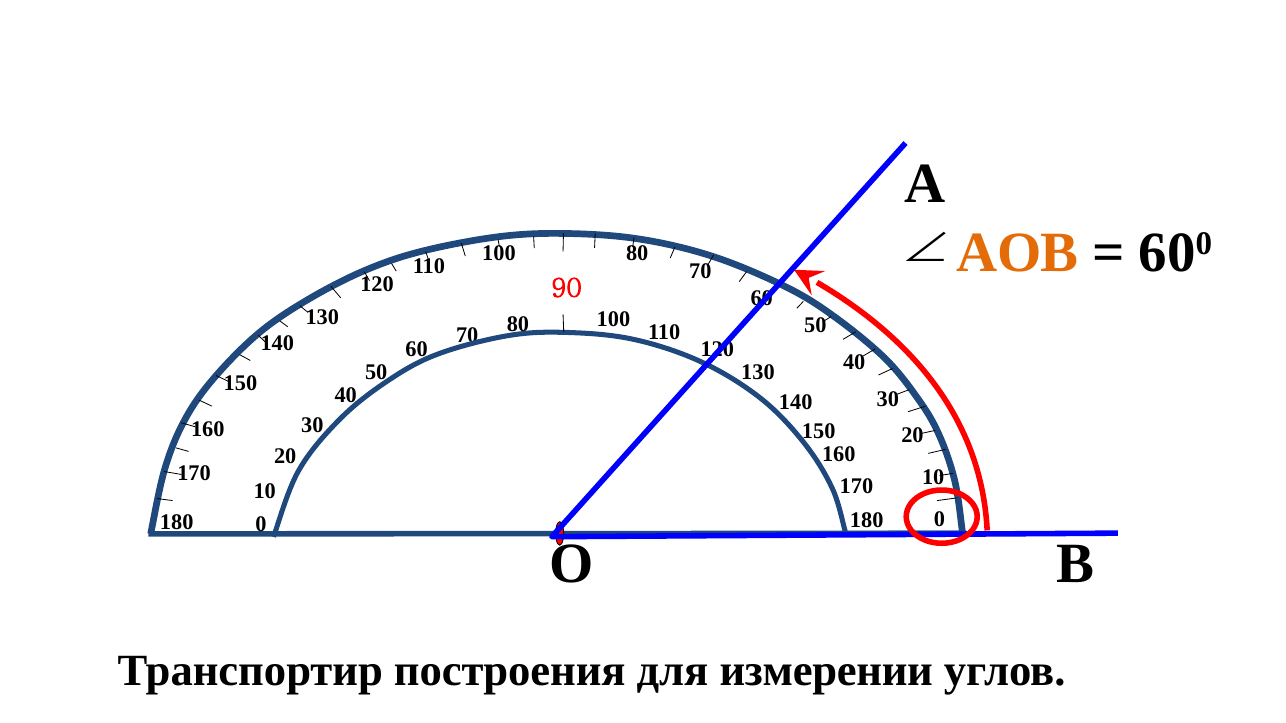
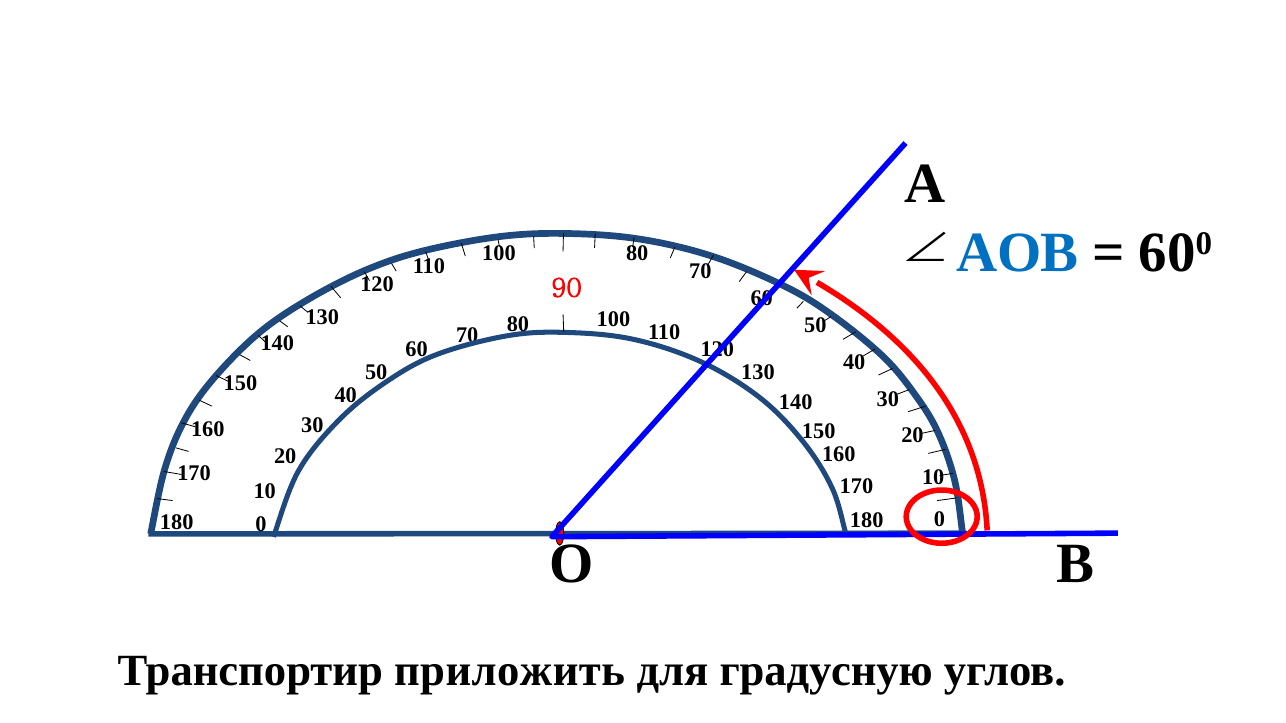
АОВ colour: orange -> blue (1018, 253)
построения: построения -> приложить (509, 671)
измерении: измерении -> градусную (826, 671)
